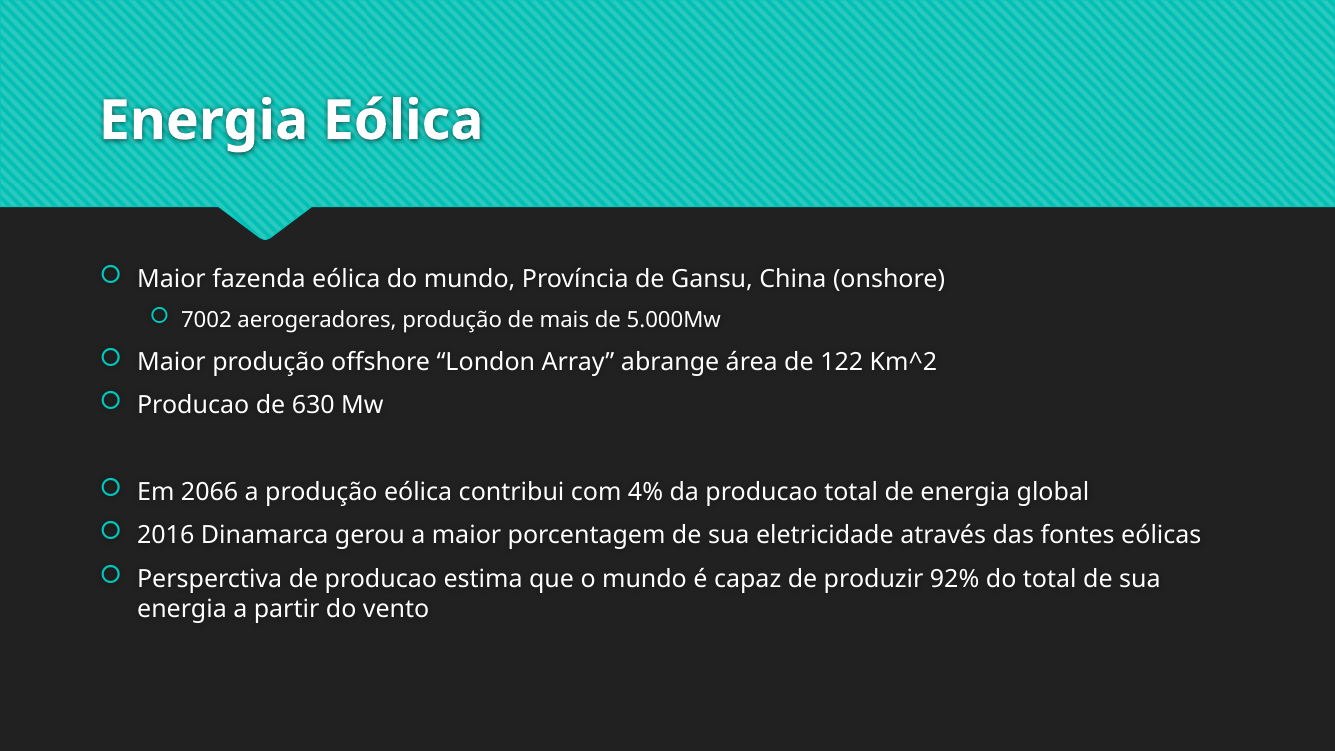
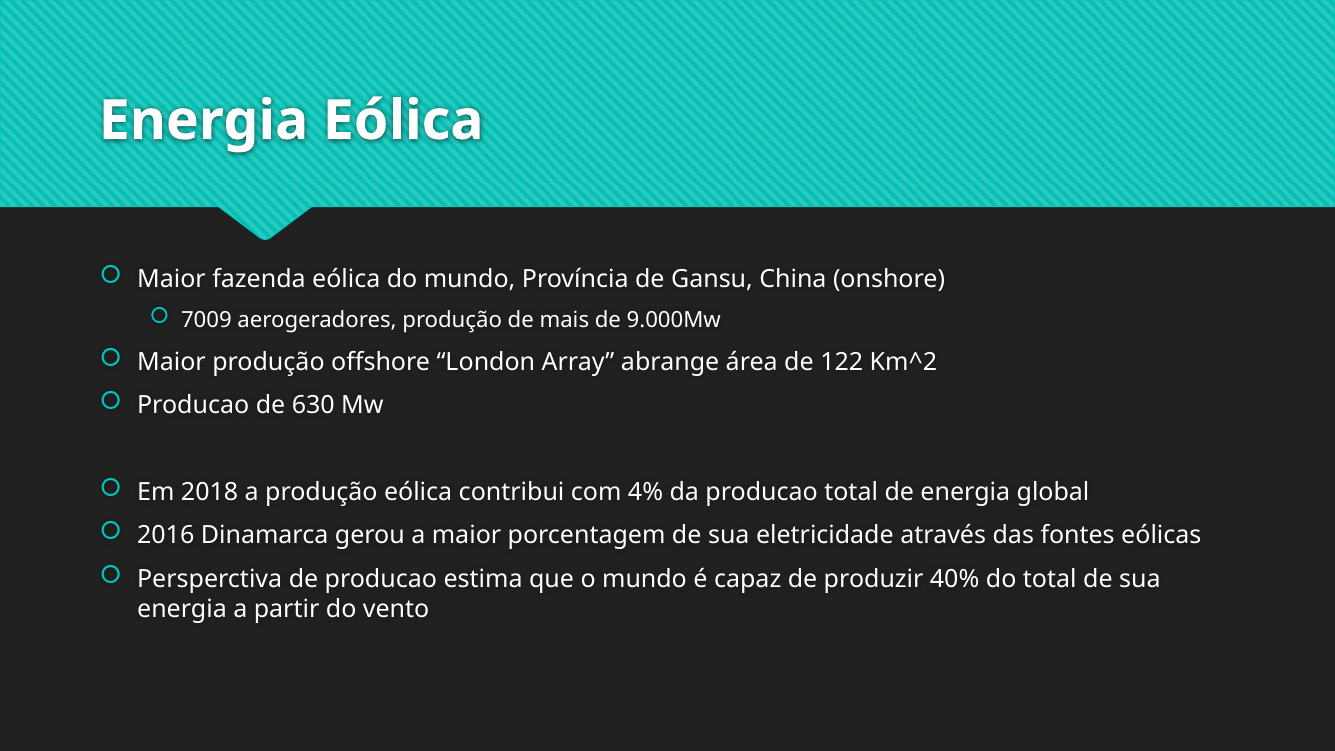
7002: 7002 -> 7009 (206, 320)
5.000Mw: 5.000Mw -> 9.000Mw (674, 320)
2066: 2066 -> 2018 (210, 492)
92%: 92% -> 40% (955, 579)
